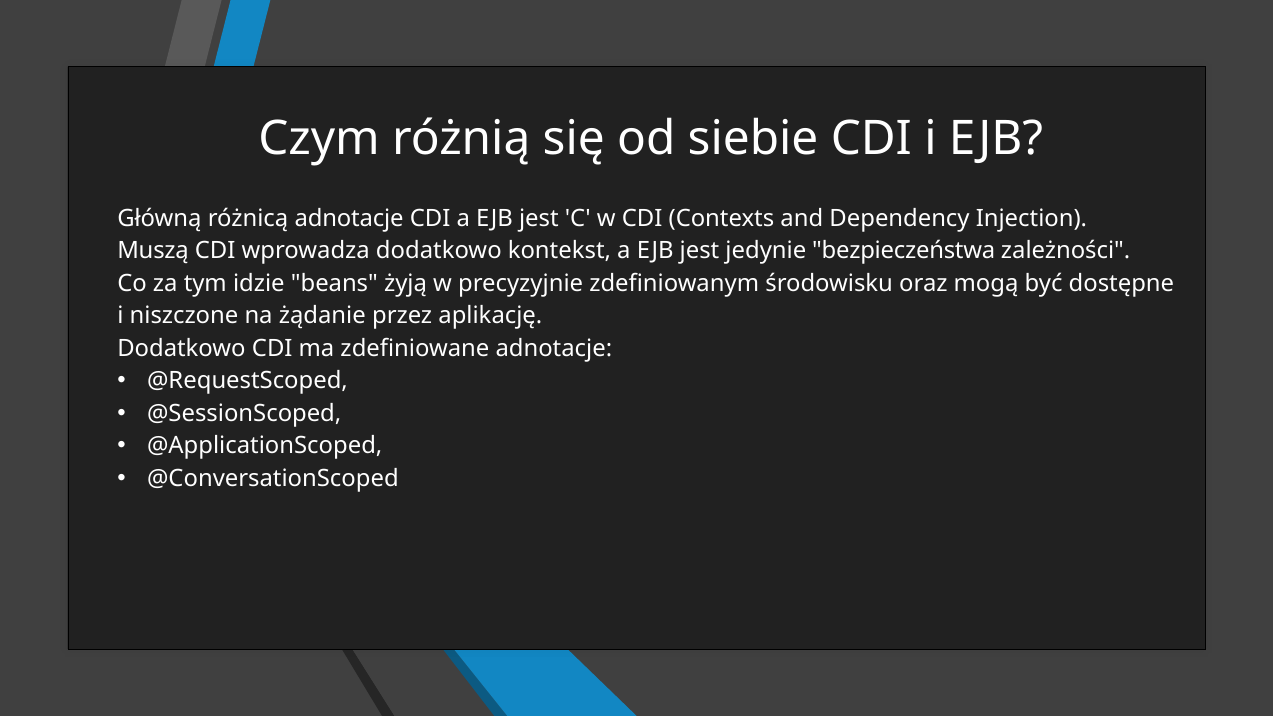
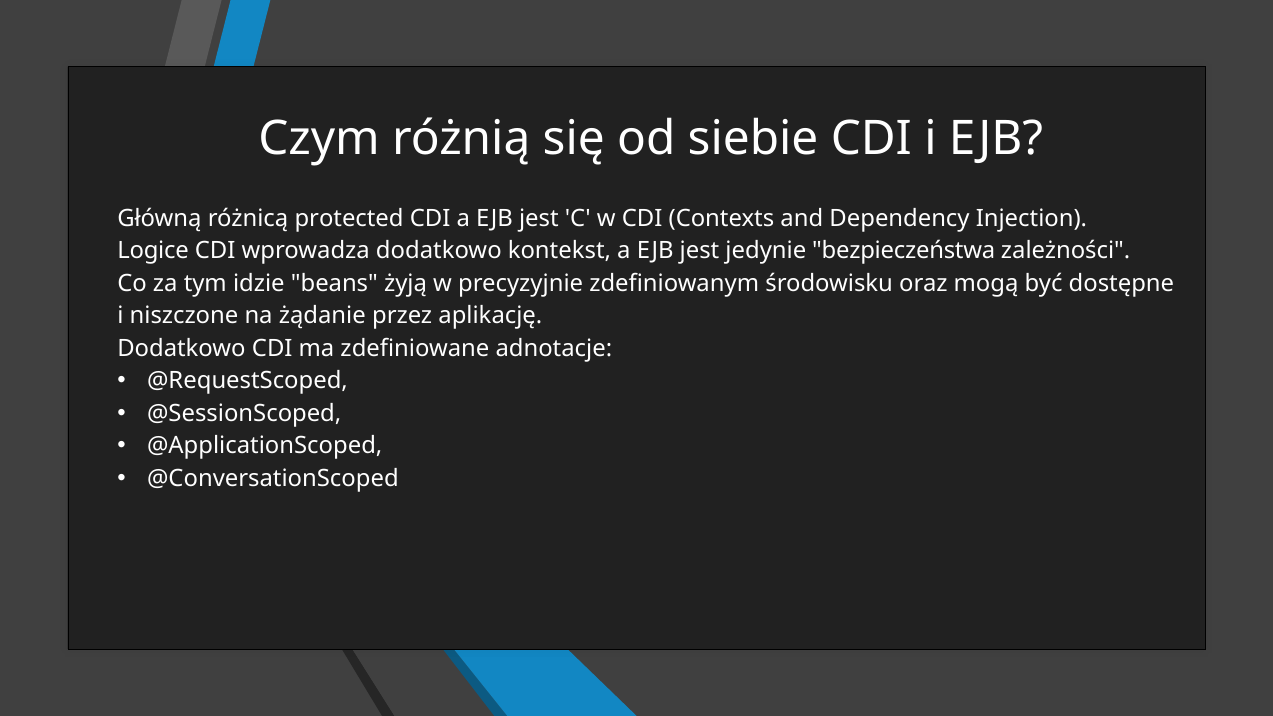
różnicą adnotacje: adnotacje -> protected (349, 218)
Muszą: Muszą -> Logice (153, 251)
